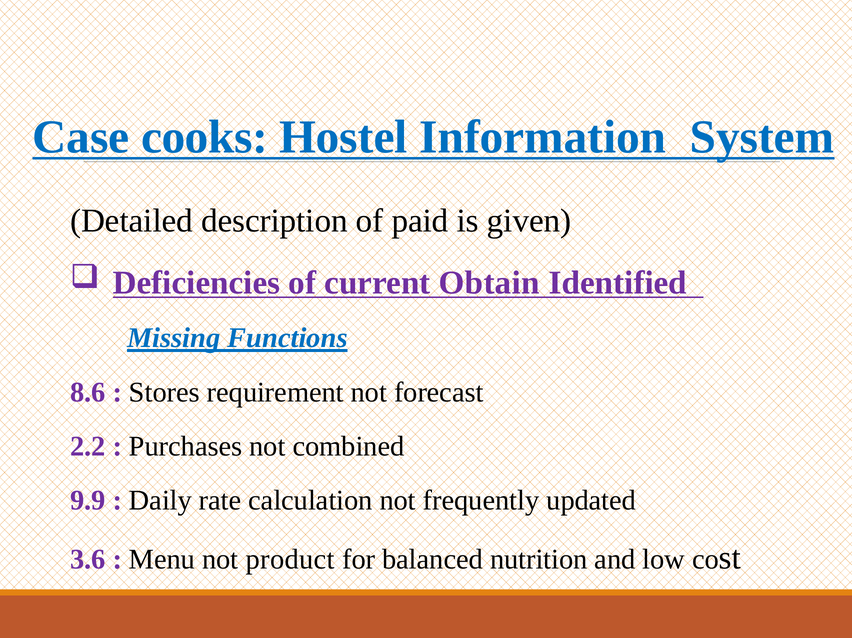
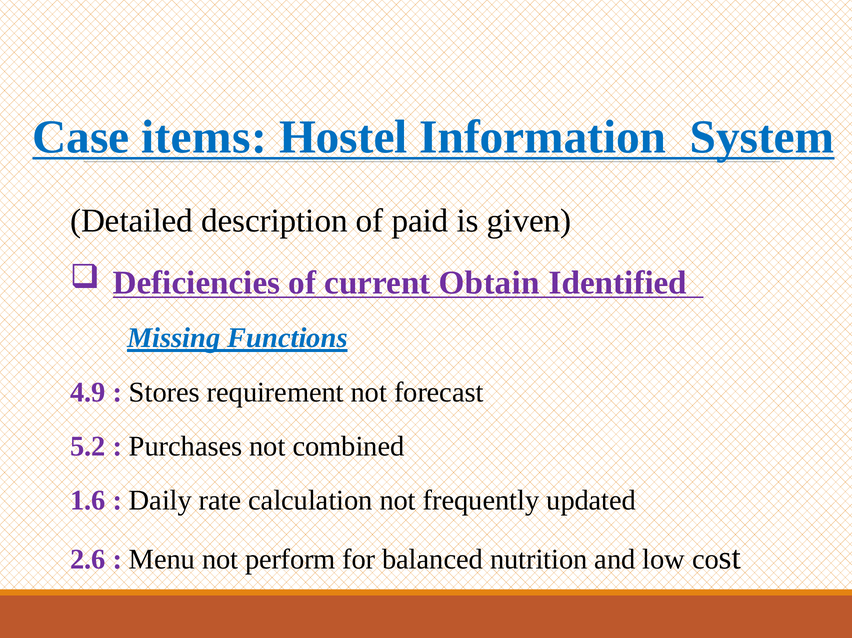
cooks: cooks -> items (204, 137)
8.6: 8.6 -> 4.9 (88, 392)
2.2: 2.2 -> 5.2 (88, 447)
9.9: 9.9 -> 1.6 (88, 501)
3.6: 3.6 -> 2.6 (88, 560)
product: product -> perform (290, 560)
